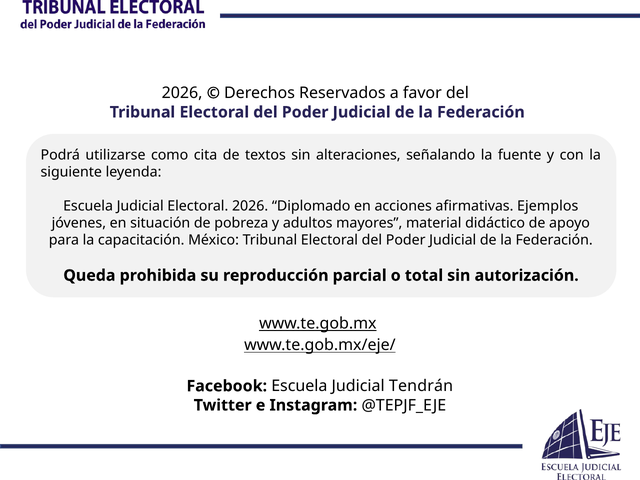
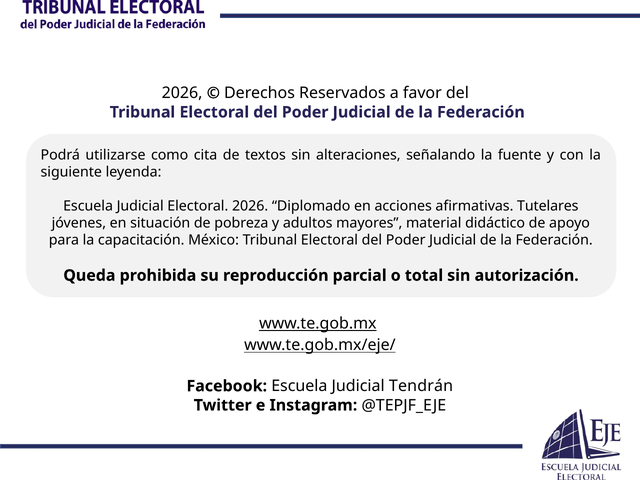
Ejemplos: Ejemplos -> Tutelares (548, 206)
